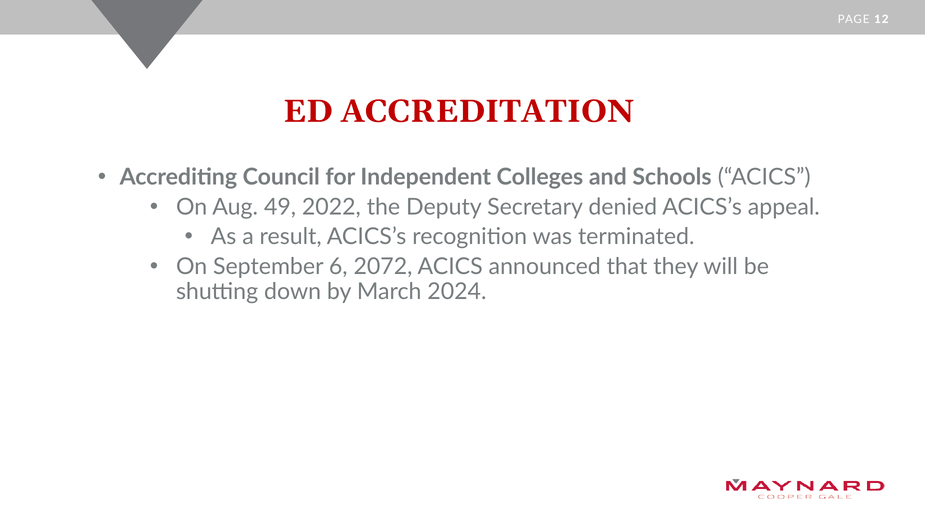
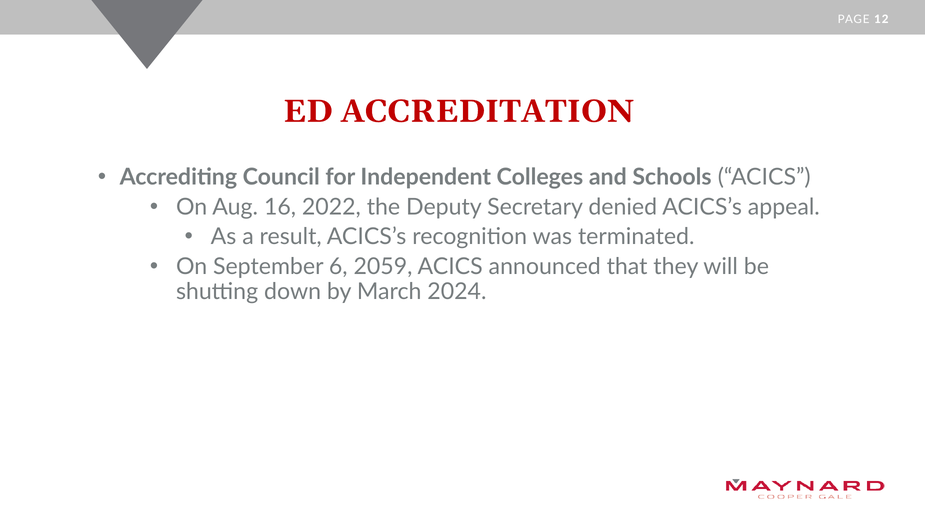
49: 49 -> 16 (280, 207)
2072: 2072 -> 2059 (383, 267)
